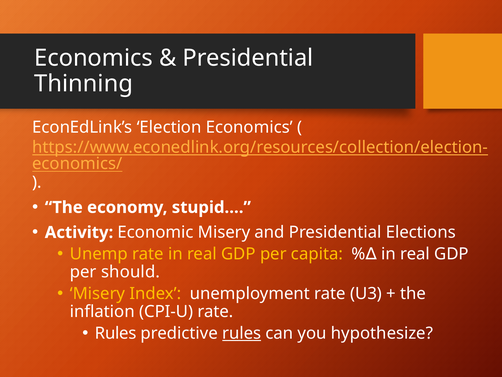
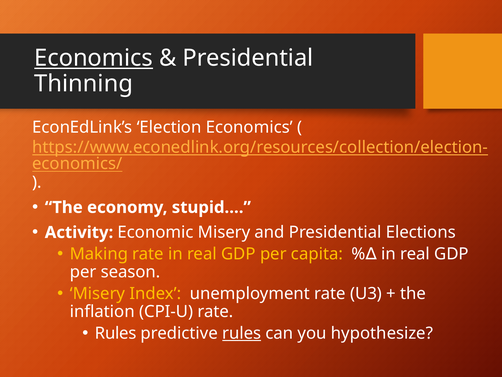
Economics underline: none -> present (94, 58)
Unemp: Unemp -> Making (99, 254)
should: should -> season (131, 272)
